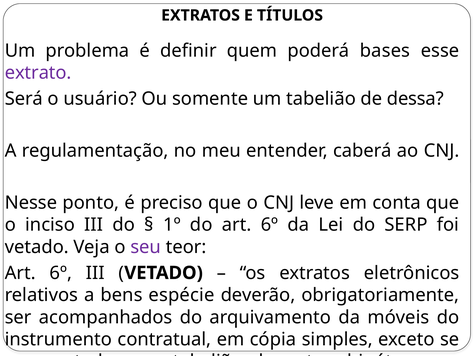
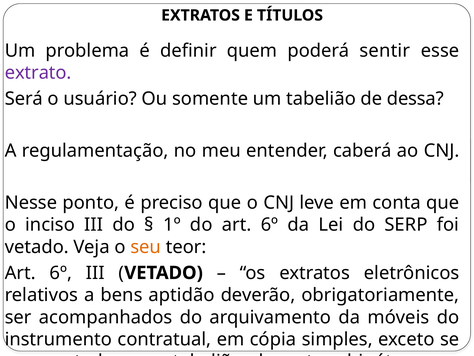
bases: bases -> sentir (385, 51)
seu colour: purple -> orange (146, 247)
espécie: espécie -> aptidão (182, 295)
